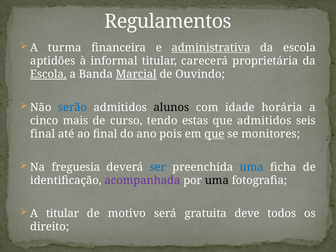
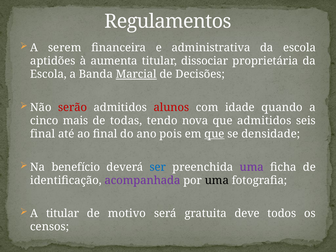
turma: turma -> serem (65, 48)
administrativa underline: present -> none (211, 48)
informal: informal -> aumenta (114, 61)
carecerá: carecerá -> dissociar (205, 61)
Escola underline: present -> none (48, 74)
Ouvindo: Ouvindo -> Decisões (200, 74)
serão colour: blue -> red (73, 107)
alunos colour: black -> red (171, 107)
horária: horária -> quando (282, 107)
curso: curso -> todas (126, 121)
estas: estas -> nova (195, 121)
monitores: monitores -> densidade (271, 134)
freguesia: freguesia -> benefício (76, 167)
uma colour: blue -> purple (252, 167)
direito: direito -> censos (50, 227)
